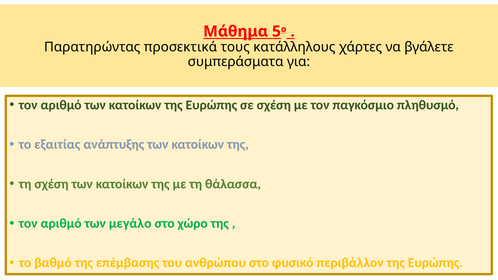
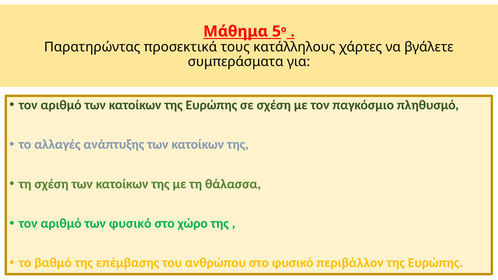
εξαιτίας: εξαιτίας -> αλλαγές (57, 145)
των μεγάλο: μεγάλο -> φυσικό (130, 224)
